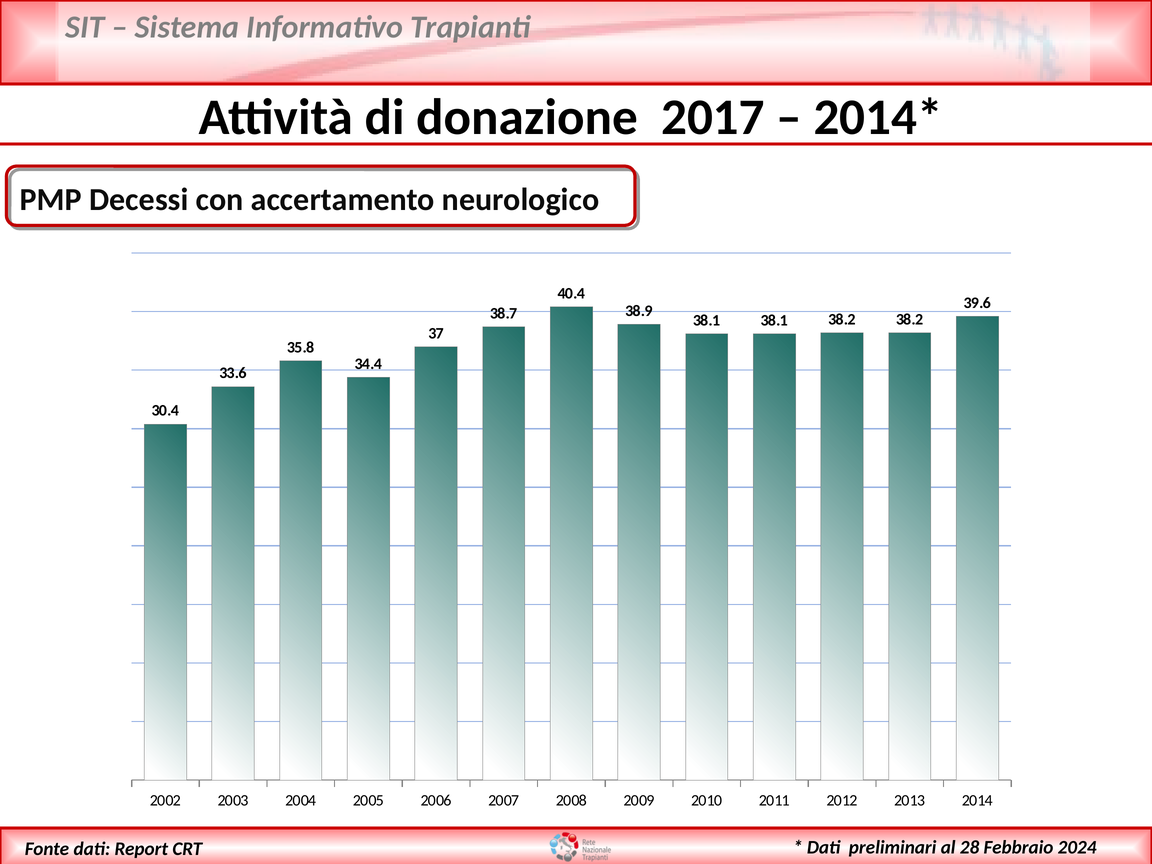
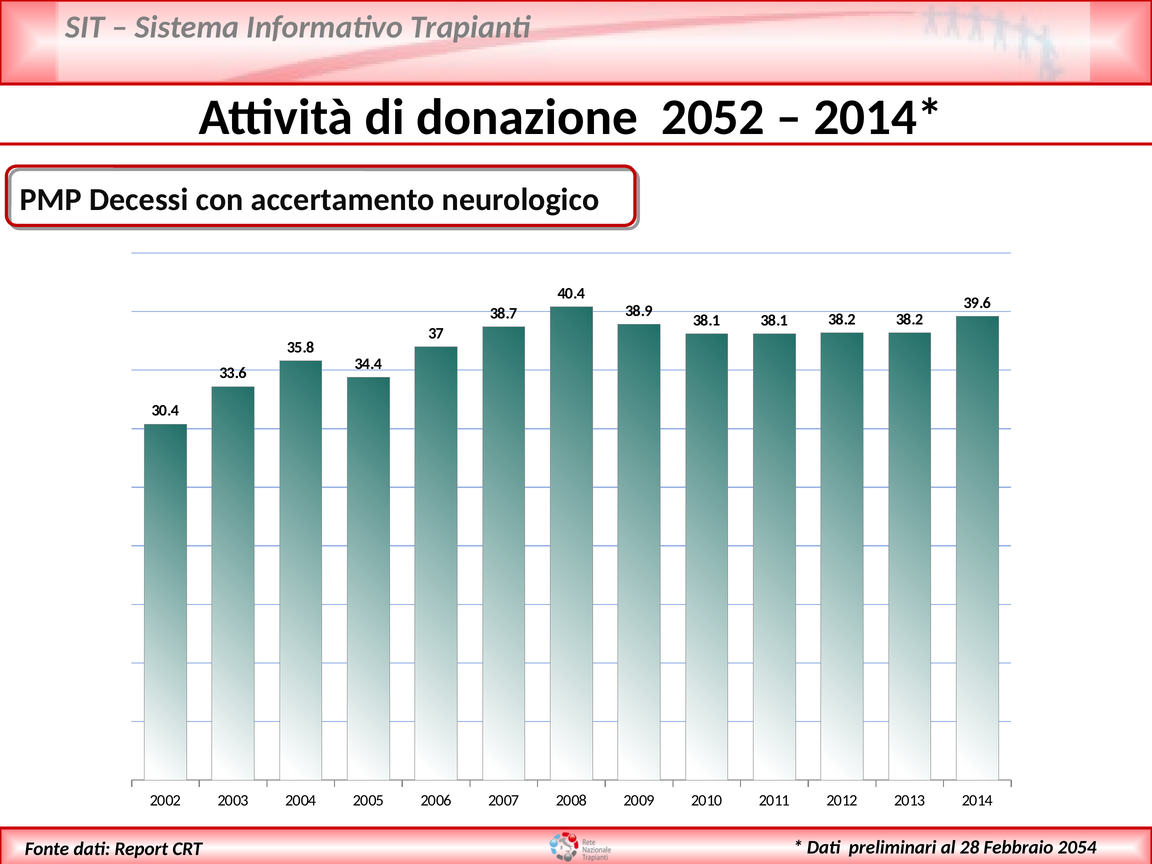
2017: 2017 -> 2052 (713, 117)
2024: 2024 -> 2054 (1077, 848)
